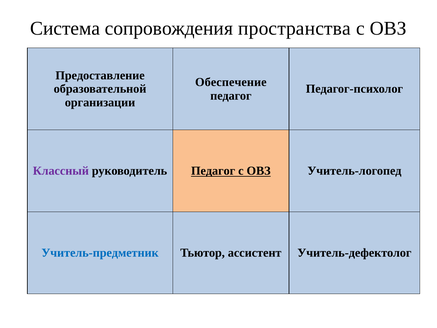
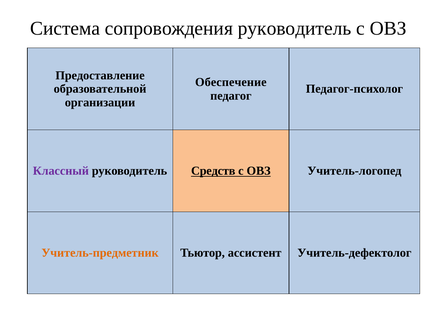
сопровождения пространства: пространства -> руководитель (295, 28)
руководитель Педагог: Педагог -> Средств (213, 171)
Учитель-предметник colour: blue -> orange (100, 253)
